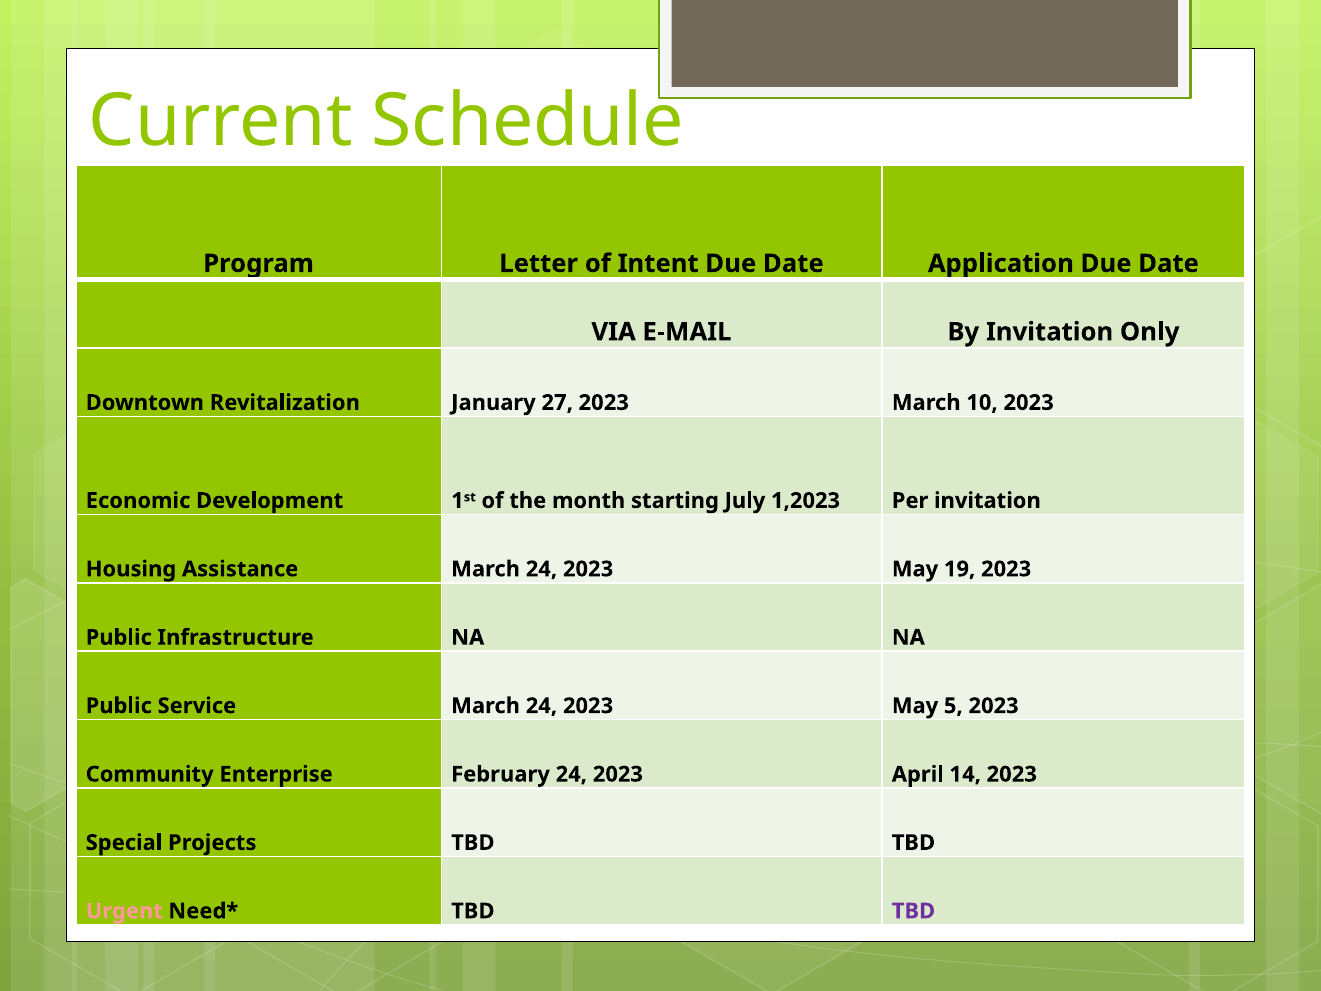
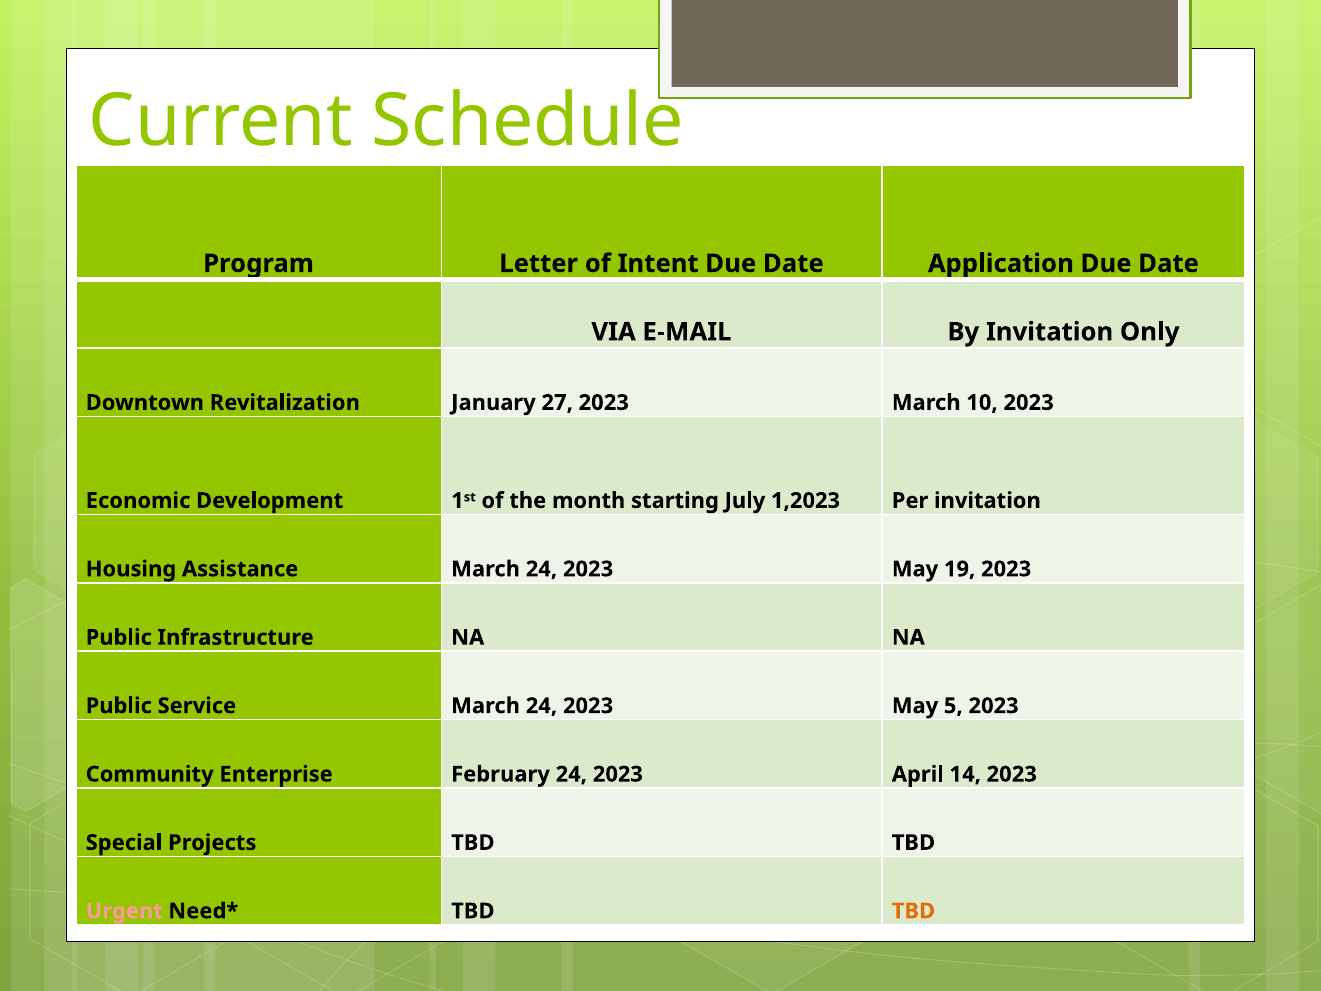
TBD colour: purple -> orange (913, 911)
